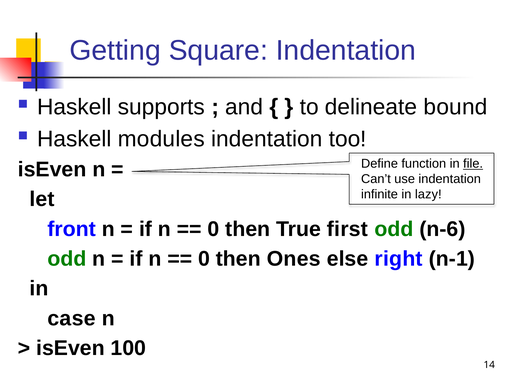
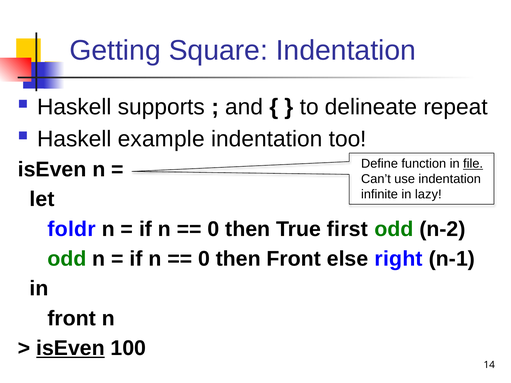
bound: bound -> repeat (456, 107)
modules: modules -> example (161, 139)
front: front -> foldr (72, 229)
n-6: n-6 -> n-2 (442, 229)
then Ones: Ones -> Front (294, 259)
case: case -> front (72, 319)
isEven underline: none -> present (70, 348)
